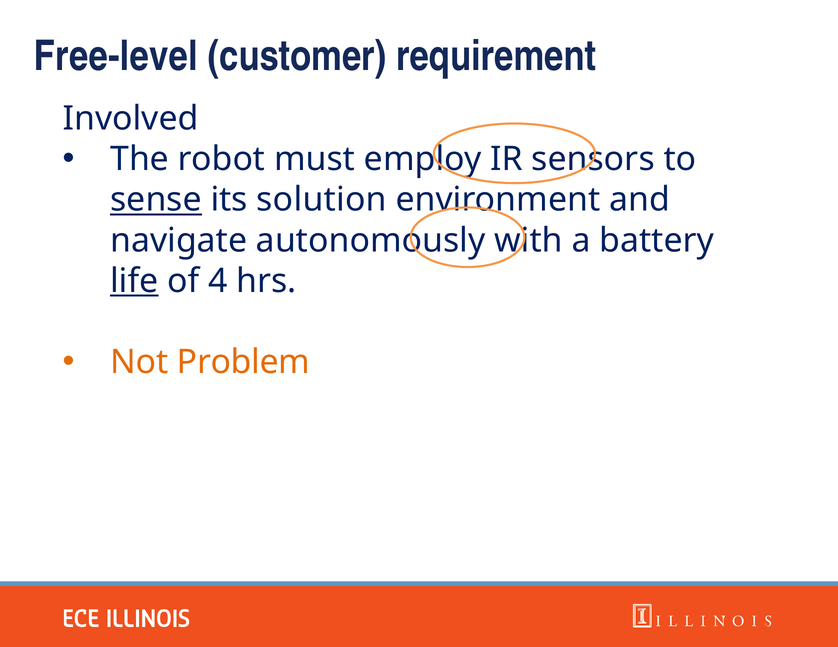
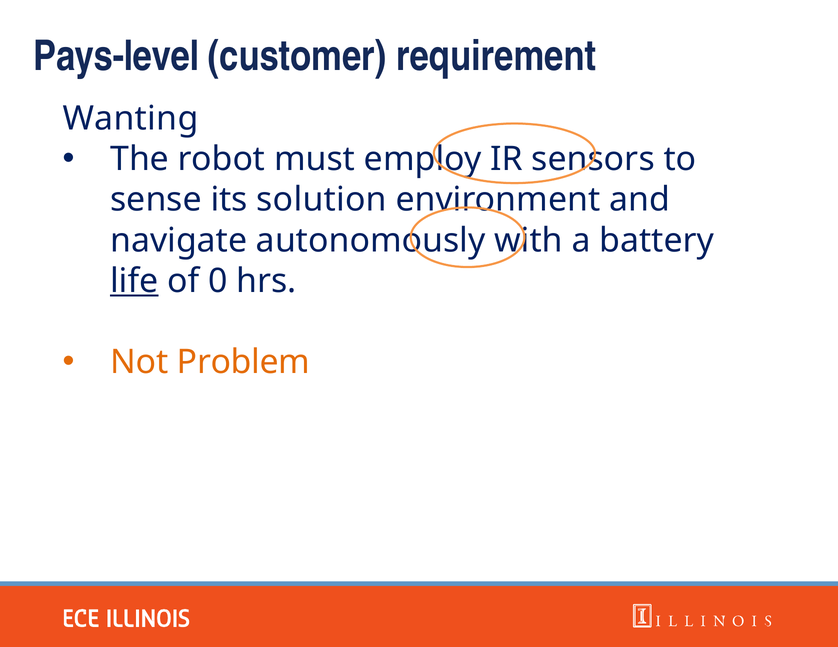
Free-level: Free-level -> Pays-level (116, 56)
Involved: Involved -> Wanting (130, 119)
sense underline: present -> none (156, 200)
4: 4 -> 0 (218, 281)
